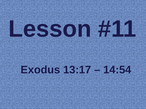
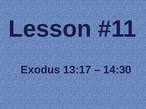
14:54: 14:54 -> 14:30 (117, 70)
